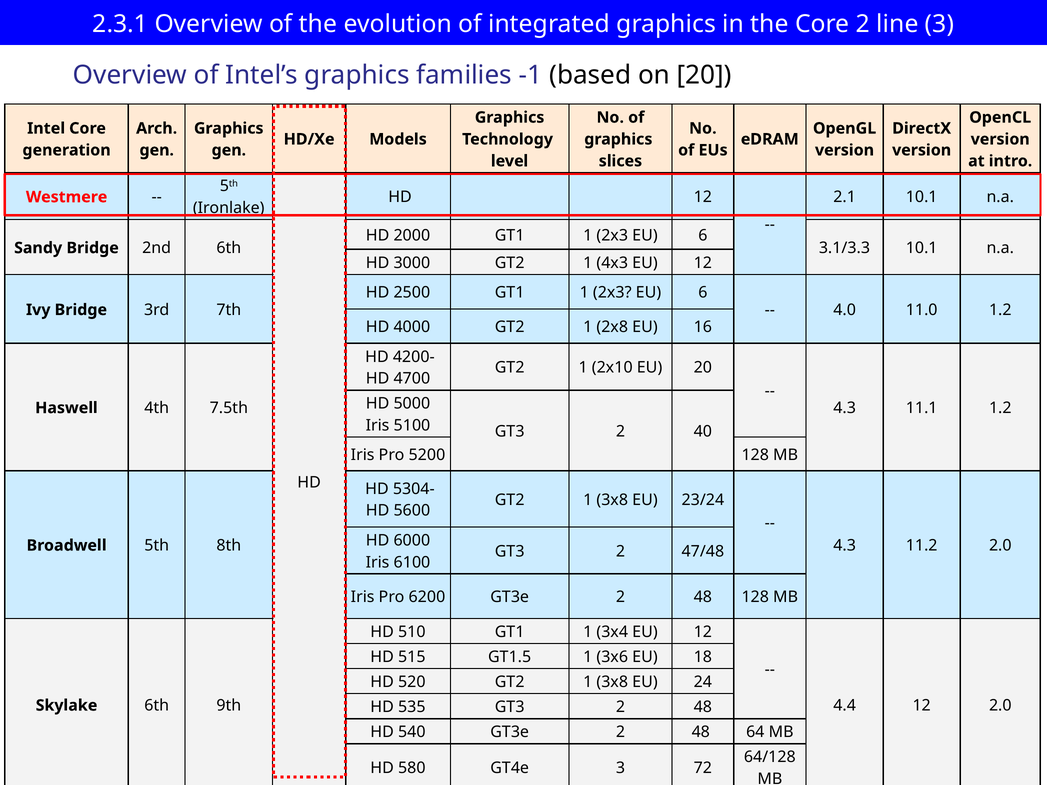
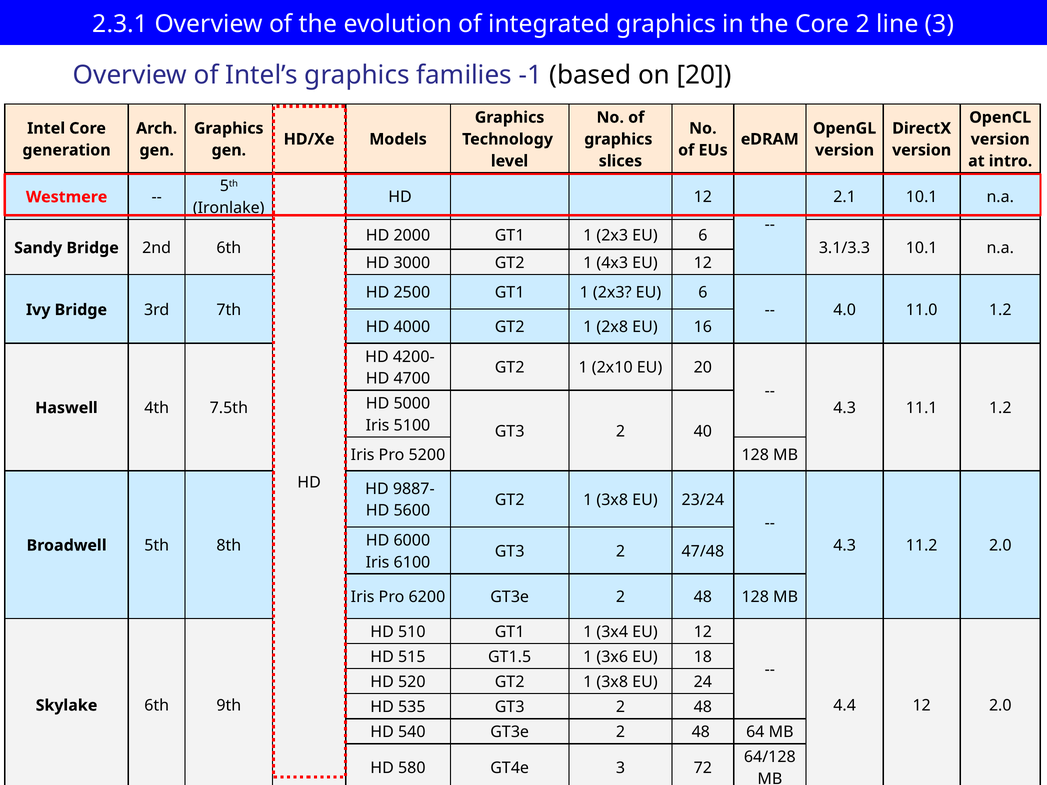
5304-: 5304- -> 9887- (414, 489)
